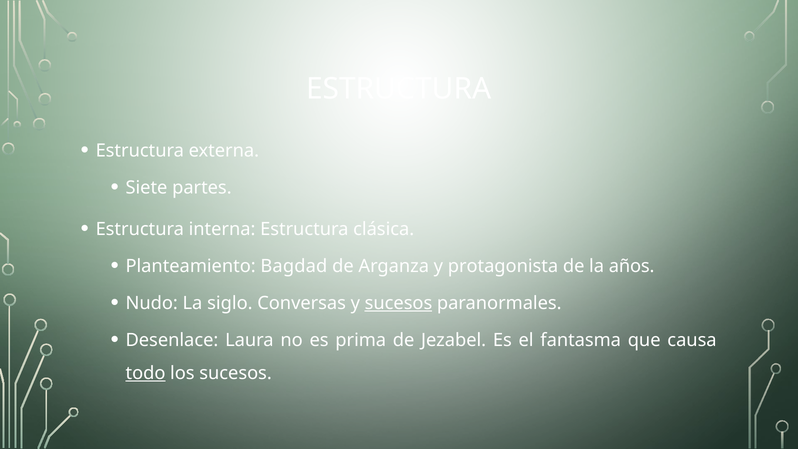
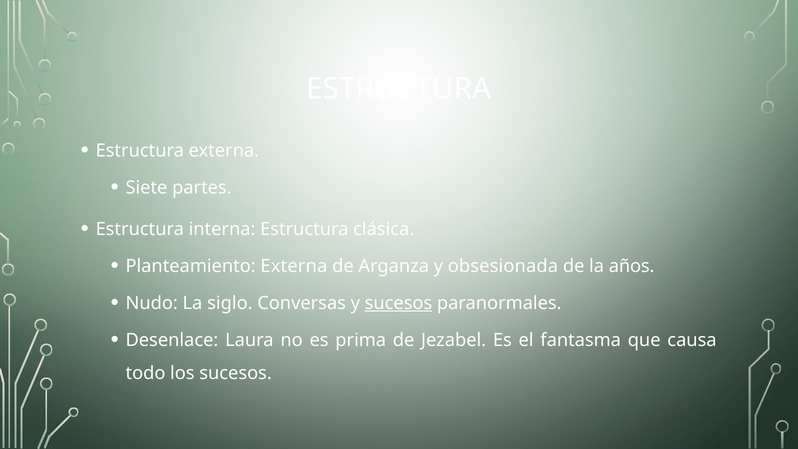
Planteamiento Bagdad: Bagdad -> Externa (294, 266)
protagonista: protagonista -> obsesionada (503, 266)
todo underline: present -> none (146, 373)
